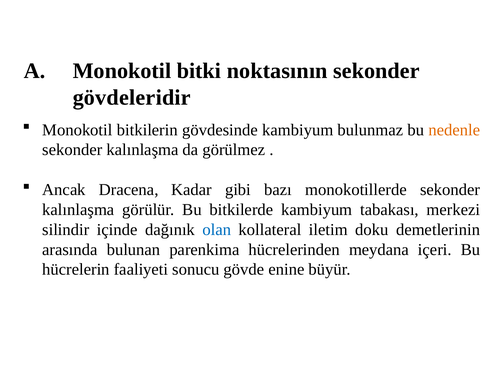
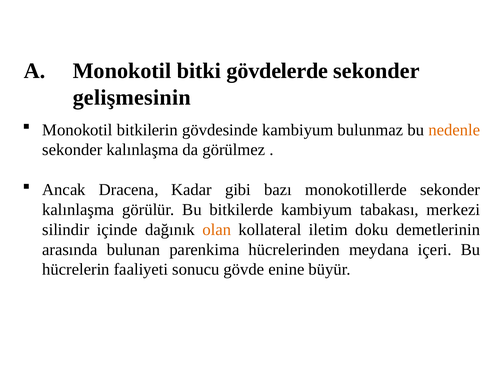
noktasının: noktasının -> gövdelerde (277, 71)
gövdeleridir: gövdeleridir -> gelişmesinin (132, 97)
olan colour: blue -> orange (217, 230)
